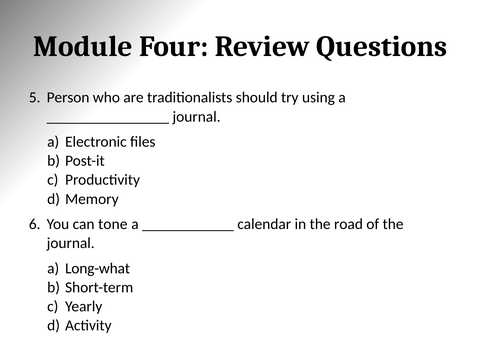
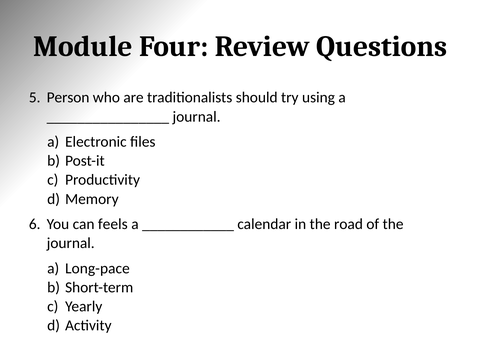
tone: tone -> feels (113, 224)
Long-what: Long-what -> Long-pace (97, 268)
